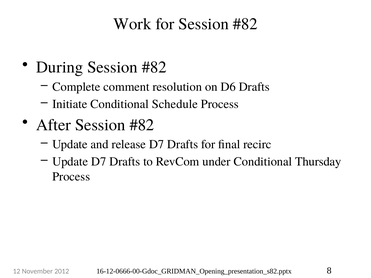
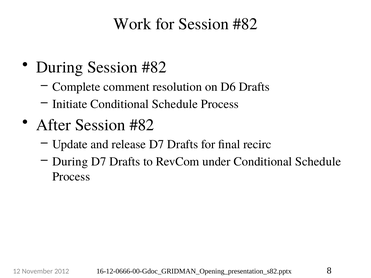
Update: Update -> During (70, 162)
under Conditional Thursday: Thursday -> Schedule (318, 162)
